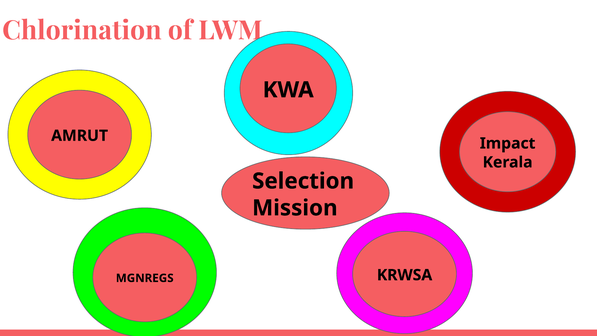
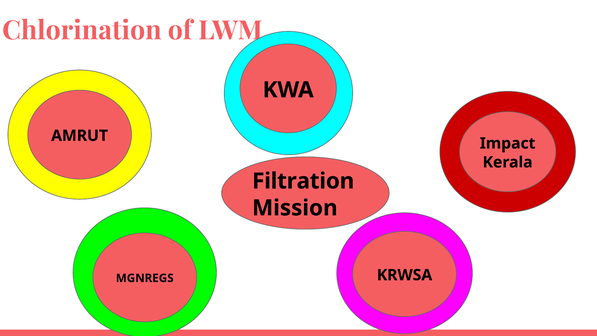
Selection: Selection -> Filtration (303, 181)
